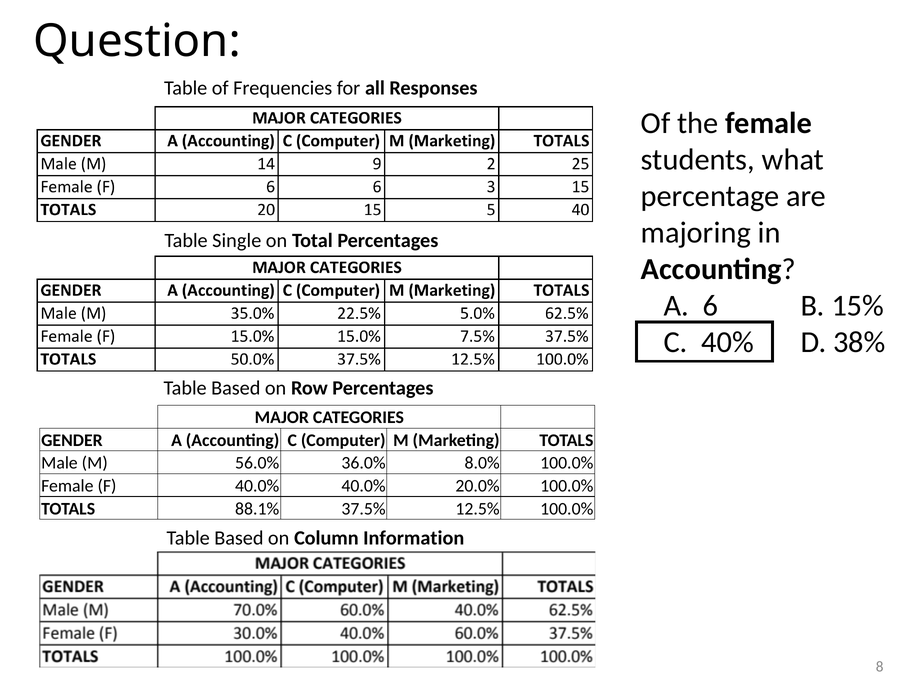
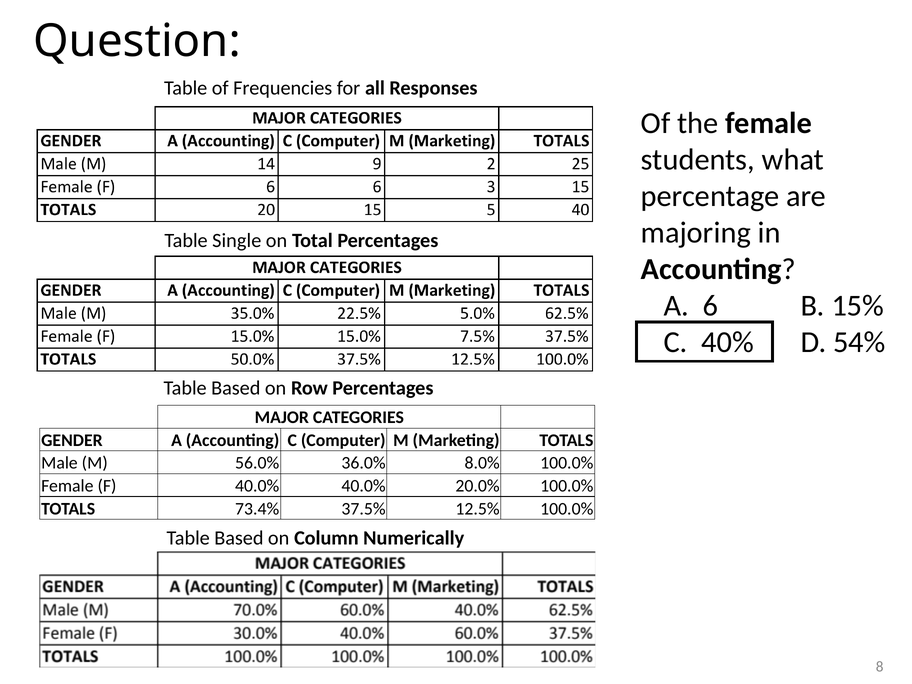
38%: 38% -> 54% (859, 342)
88.1%: 88.1% -> 73.4% (257, 509)
Information: Information -> Numerically (414, 538)
